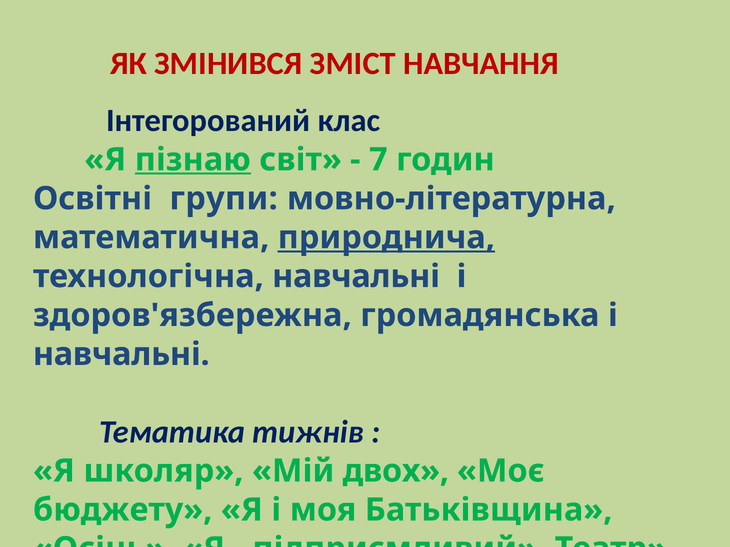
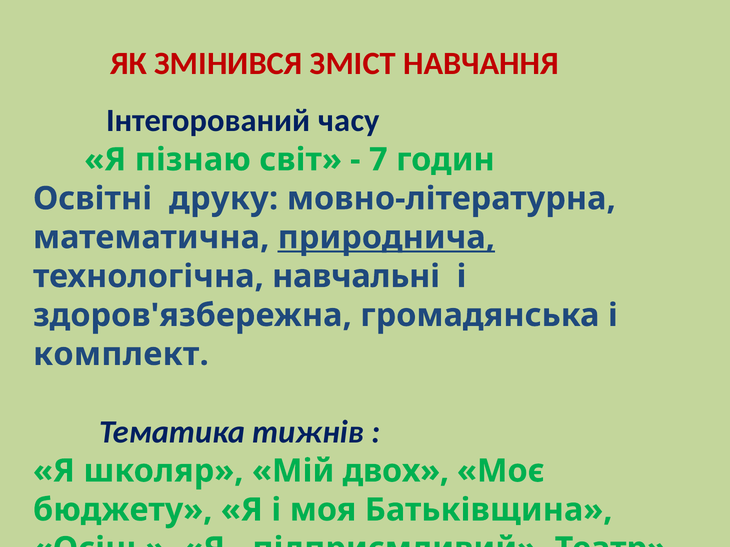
клас: клас -> часу (349, 121)
пізнаю underline: present -> none (193, 160)
групи: групи -> друку (224, 199)
навчальні: навчальні -> комплект (121, 355)
